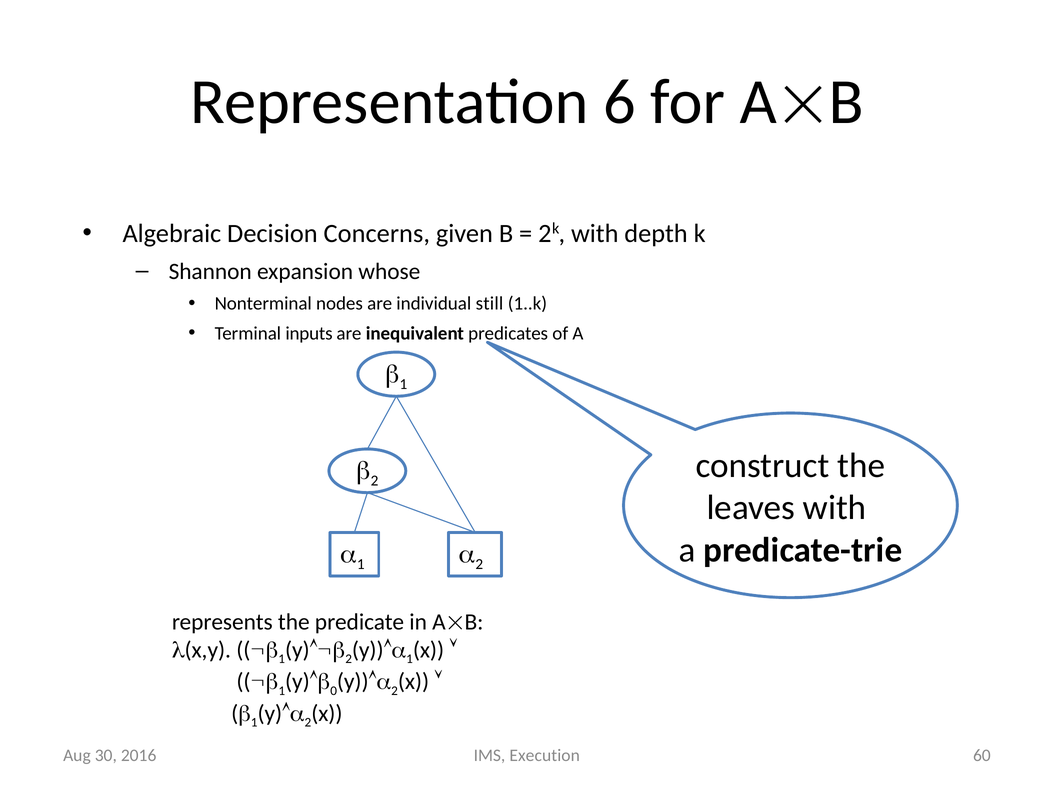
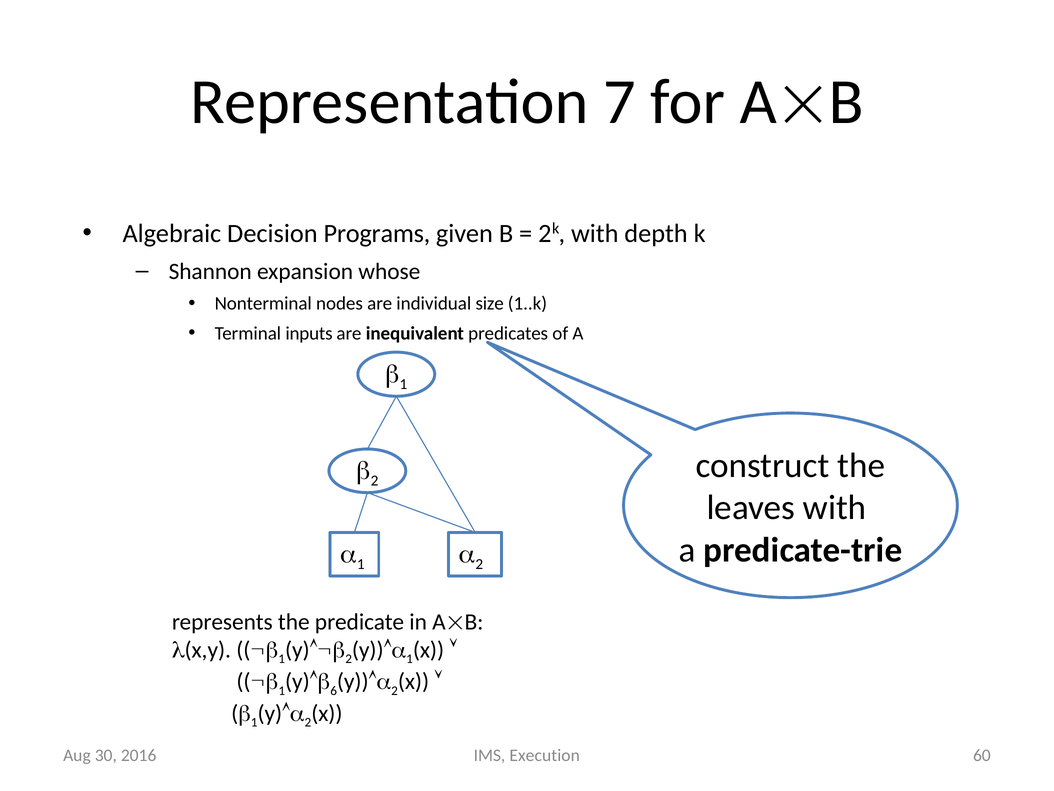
6: 6 -> 7 (620, 102)
Concerns: Concerns -> Programs (377, 233)
still: still -> size (490, 303)
0: 0 -> 6 (334, 690)
